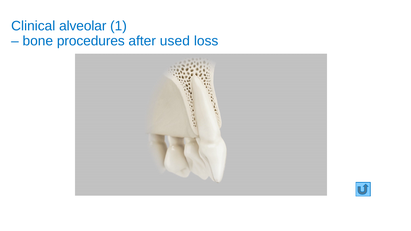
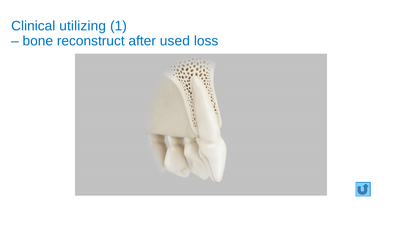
alveolar: alveolar -> utilizing (83, 26)
procedures: procedures -> reconstruct (91, 41)
